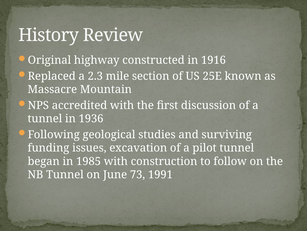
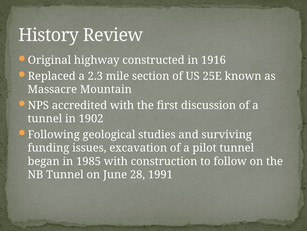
1936: 1936 -> 1902 (91, 118)
73: 73 -> 28 (138, 174)
